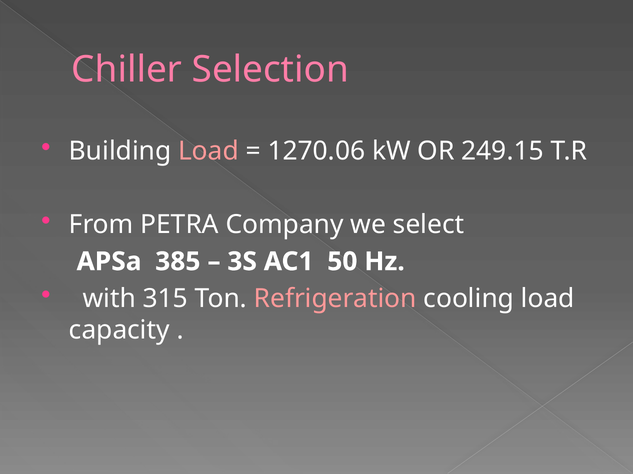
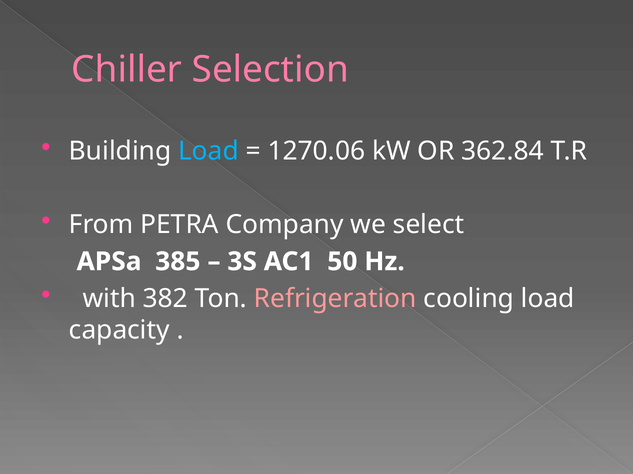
Load colour: pink -> light blue (209, 151)
249.15: 249.15 -> 362.84 (503, 151)
315: 315 -> 382 (165, 299)
